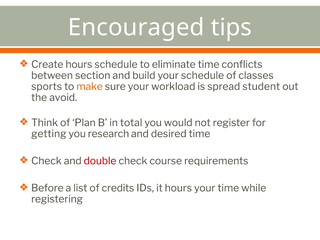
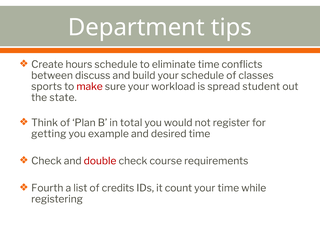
Encouraged: Encouraged -> Department (136, 28)
section: section -> discuss (93, 75)
make colour: orange -> red (90, 87)
avoid: avoid -> state (63, 98)
research: research -> example (108, 134)
Before: Before -> Fourth (47, 188)
it hours: hours -> count (178, 188)
